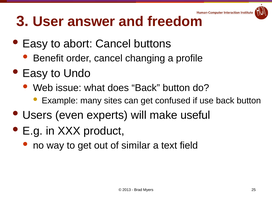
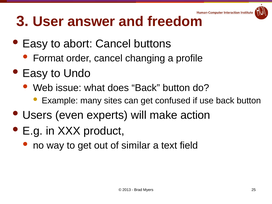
Benefit: Benefit -> Format (48, 58)
useful: useful -> action (195, 115)
